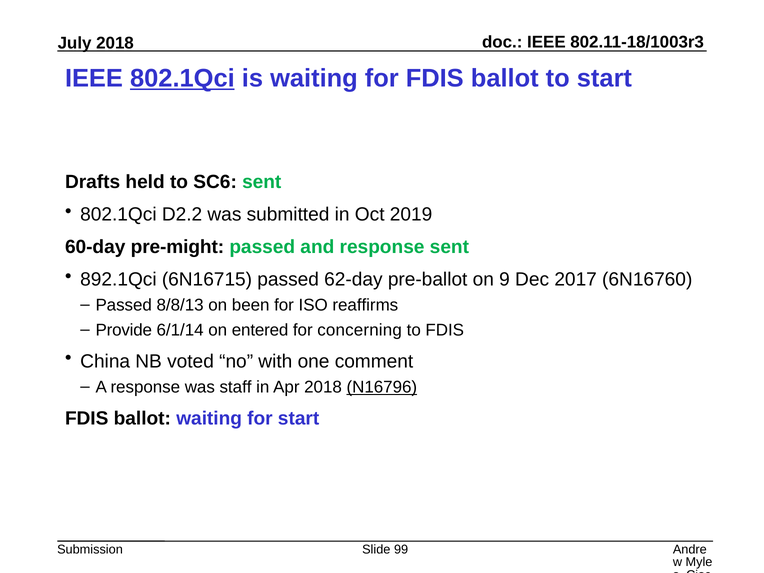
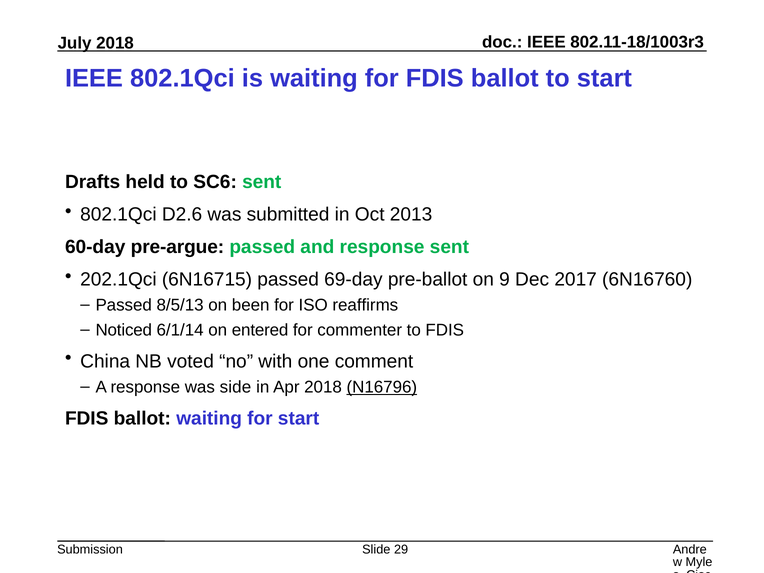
802.1Qci underline: present -> none (182, 78)
D2.2: D2.2 -> D2.6 (182, 215)
2019: 2019 -> 2013 (411, 215)
pre-might: pre-might -> pre-argue (177, 247)
892.1Qci: 892.1Qci -> 202.1Qci (118, 280)
62-day: 62-day -> 69-day (353, 280)
8/8/13: 8/8/13 -> 8/5/13 (180, 305)
Provide: Provide -> Noticed (124, 330)
concerning: concerning -> commenter (360, 330)
staff: staff -> side (235, 387)
99: 99 -> 29 (401, 550)
